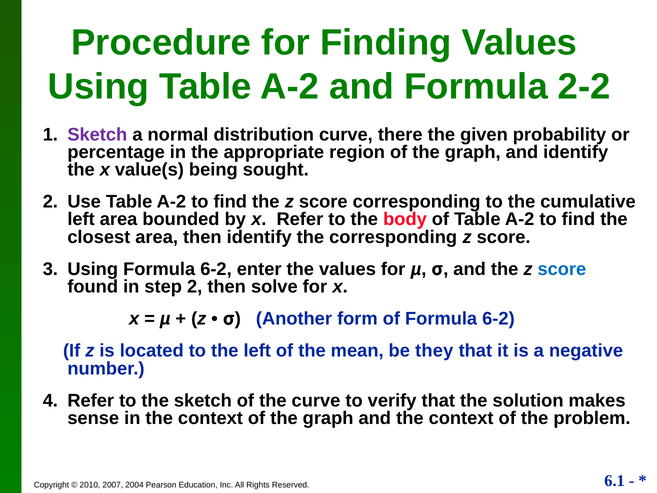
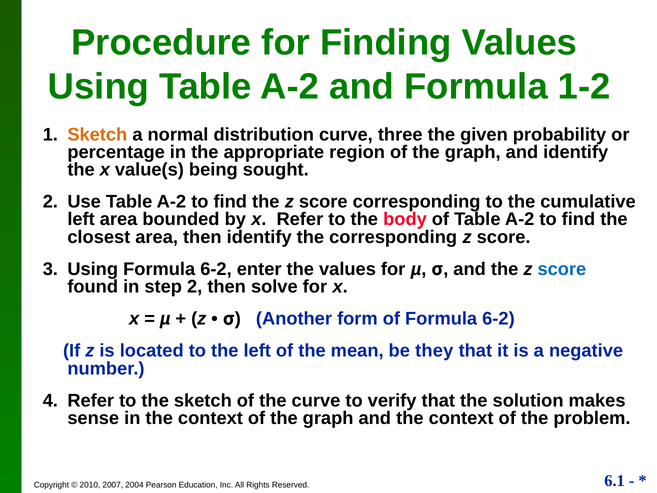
2-2: 2-2 -> 1-2 (584, 87)
Sketch colour: purple -> orange (97, 135)
there: there -> three (400, 135)
